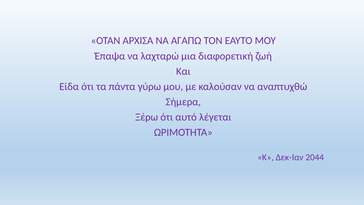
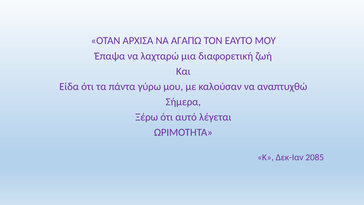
2044: 2044 -> 2085 (315, 157)
